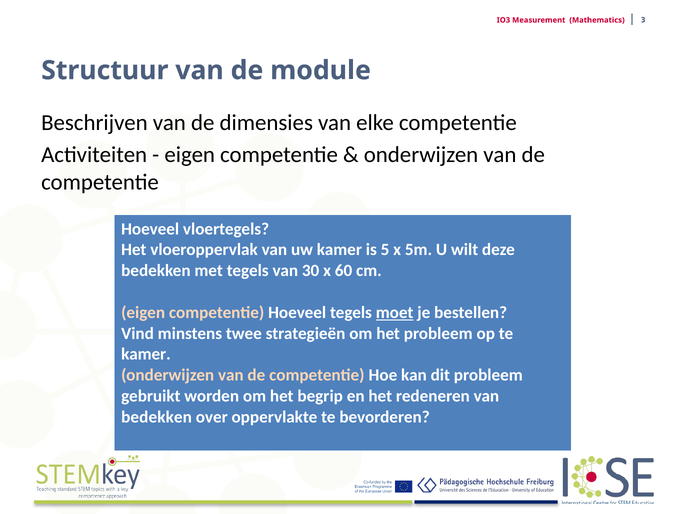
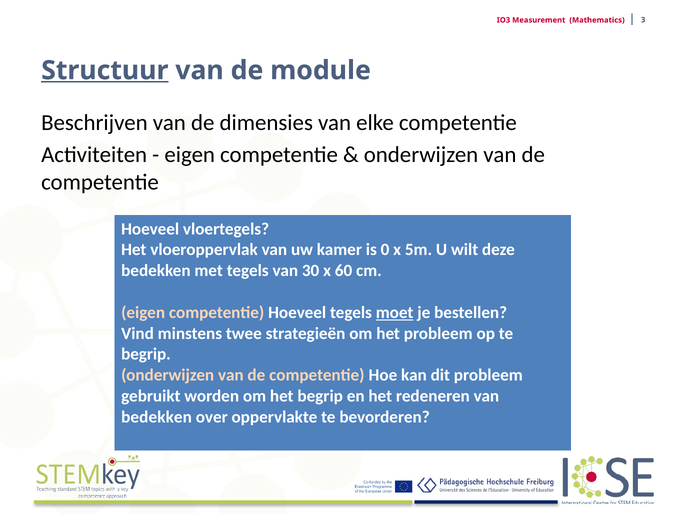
Structuur underline: none -> present (105, 71)
5: 5 -> 0 (385, 250)
kamer: kamer -> begrip (146, 355)
